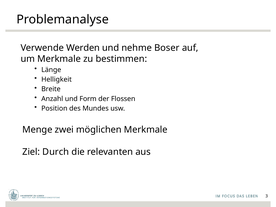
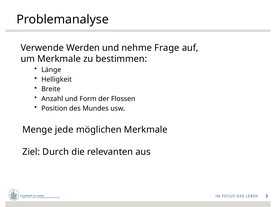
Boser: Boser -> Frage (167, 48)
zwei: zwei -> jede (64, 130)
